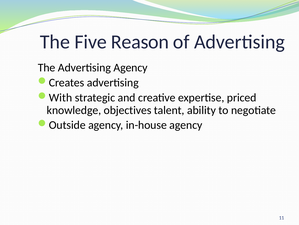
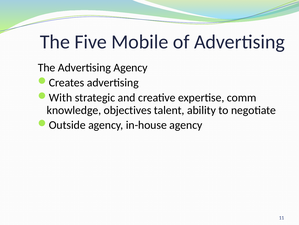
Reason: Reason -> Mobile (140, 42)
priced: priced -> comm (242, 97)
